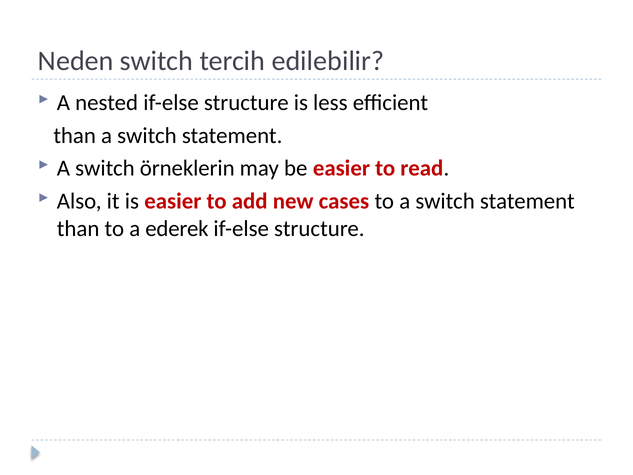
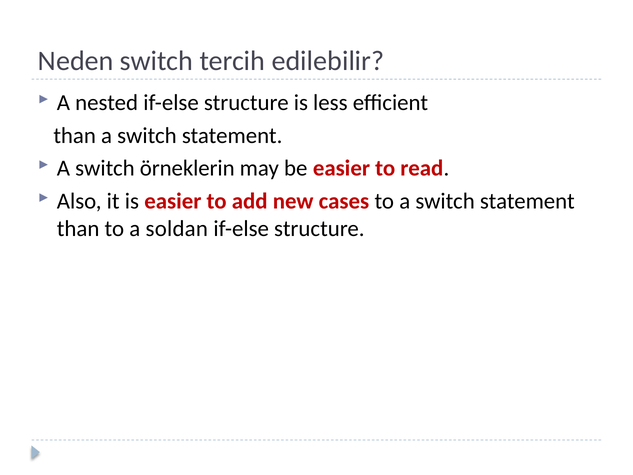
ederek: ederek -> soldan (177, 228)
